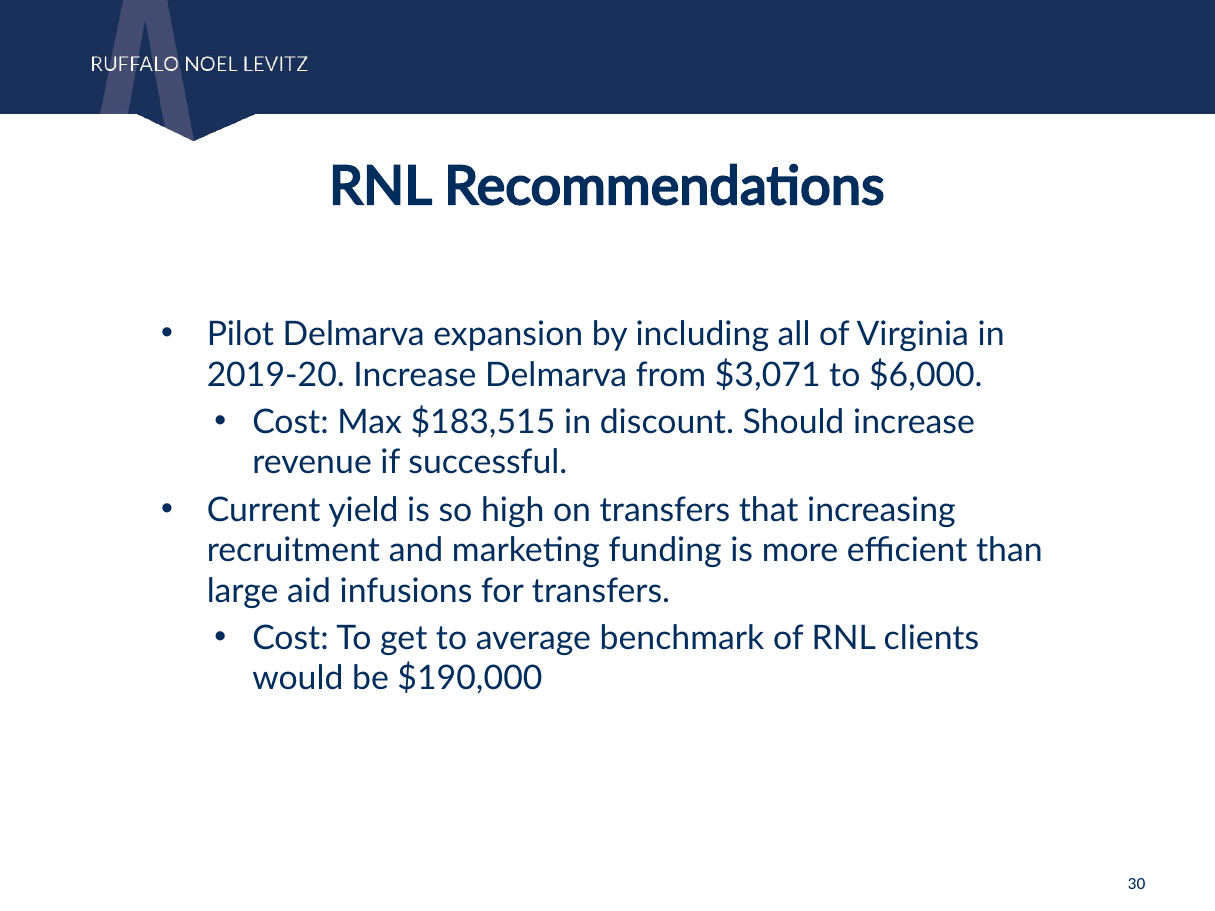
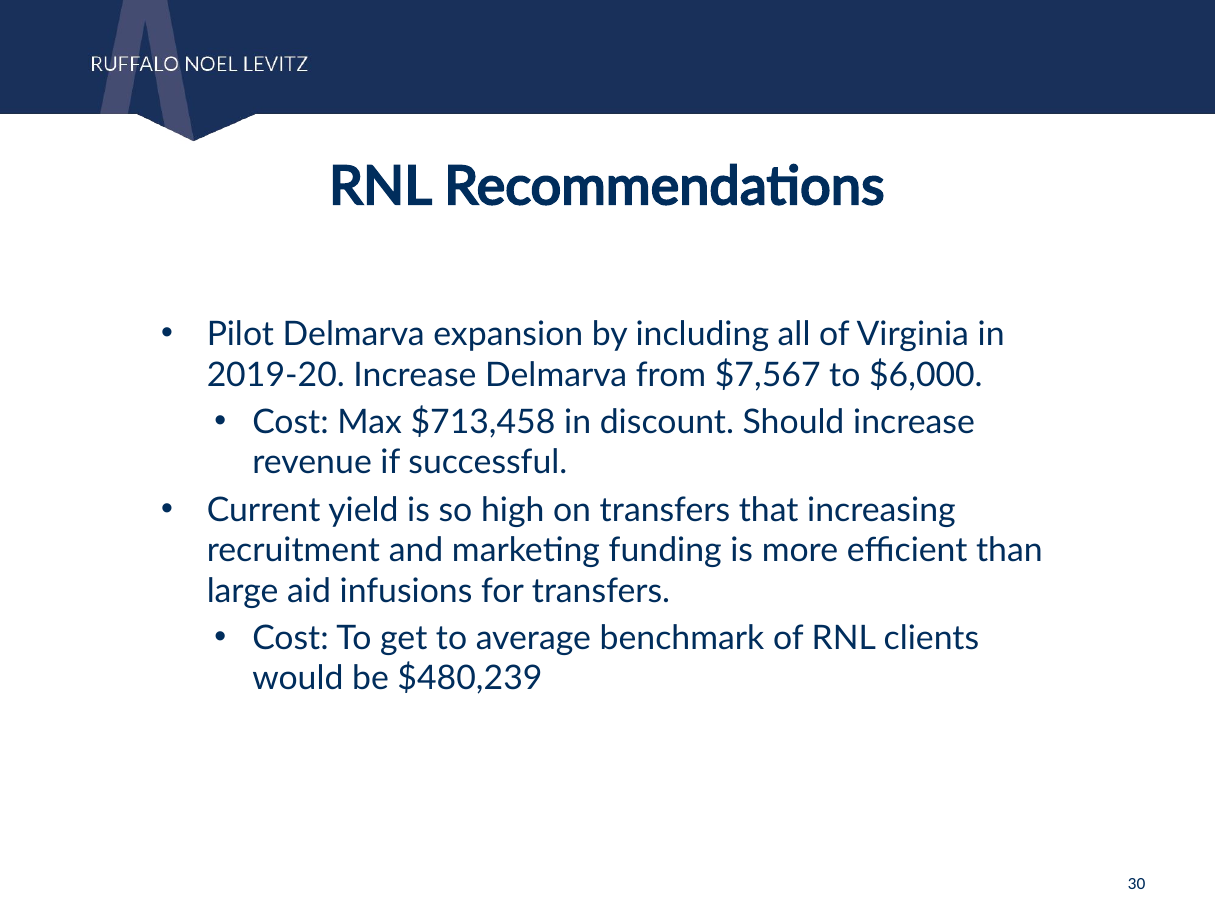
$3,071: $3,071 -> $7,567 (768, 375)
$183,515: $183,515 -> $713,458 (483, 422)
$190,000: $190,000 -> $480,239 (470, 679)
